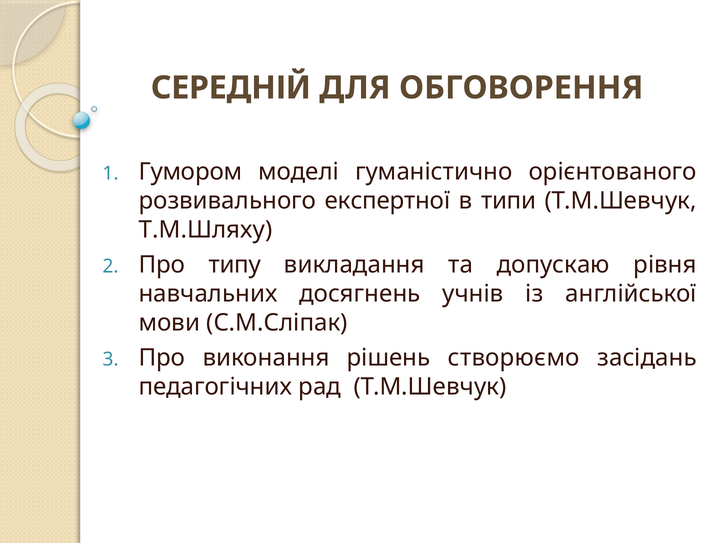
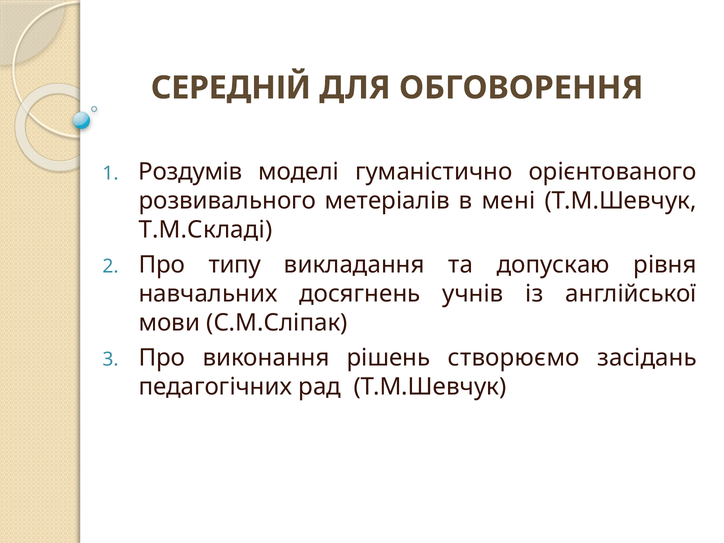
Гумором: Гумором -> Роздумів (190, 172)
експертної: експертної -> метеріалів (387, 201)
типи: типи -> мені (508, 201)
Т.М.Шляху: Т.М.Шляху -> Т.М.Складі (205, 230)
